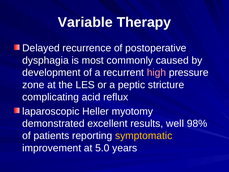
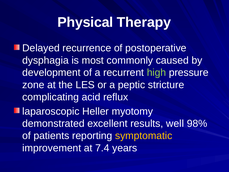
Variable: Variable -> Physical (85, 22)
high colour: pink -> light green (156, 72)
5.0: 5.0 -> 7.4 (102, 148)
